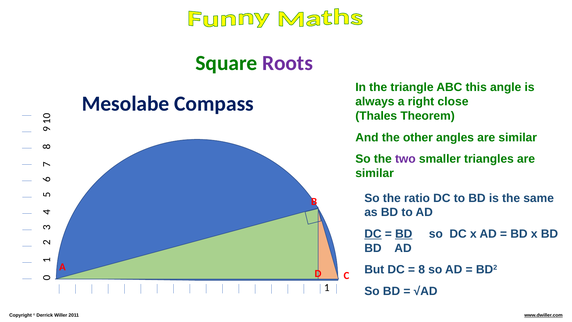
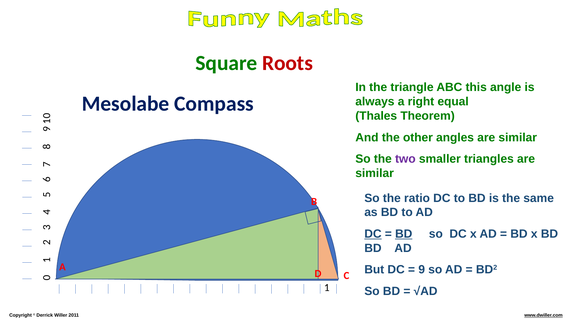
Roots colour: purple -> red (287, 63)
close: close -> equal (453, 102)
8: 8 -> 9 (422, 269)
